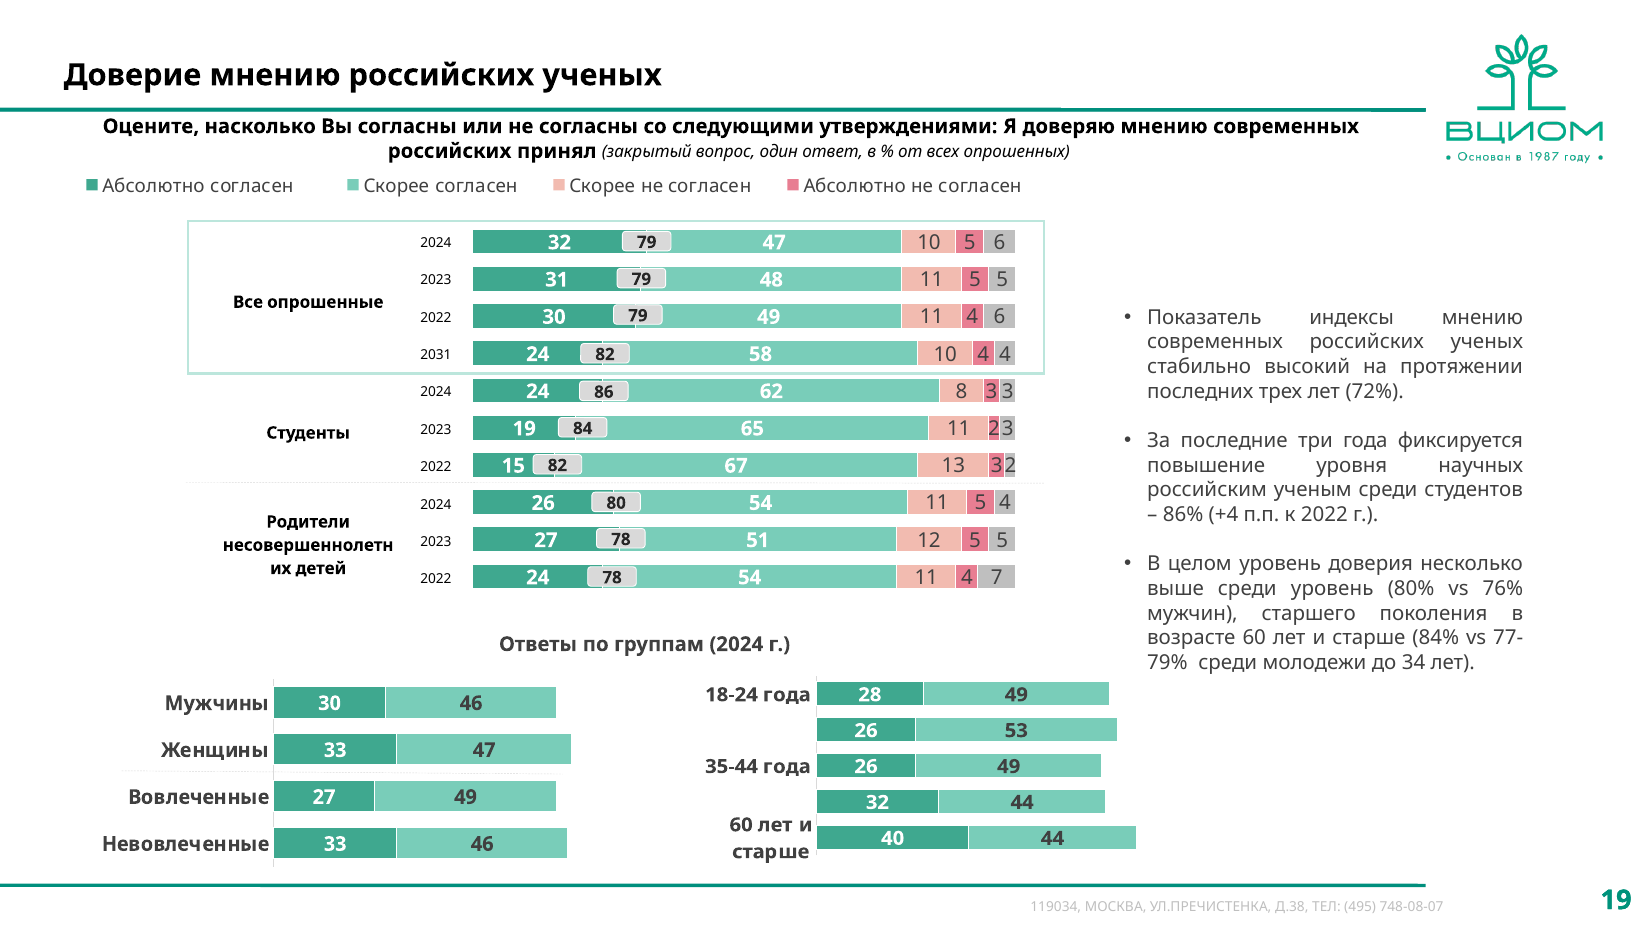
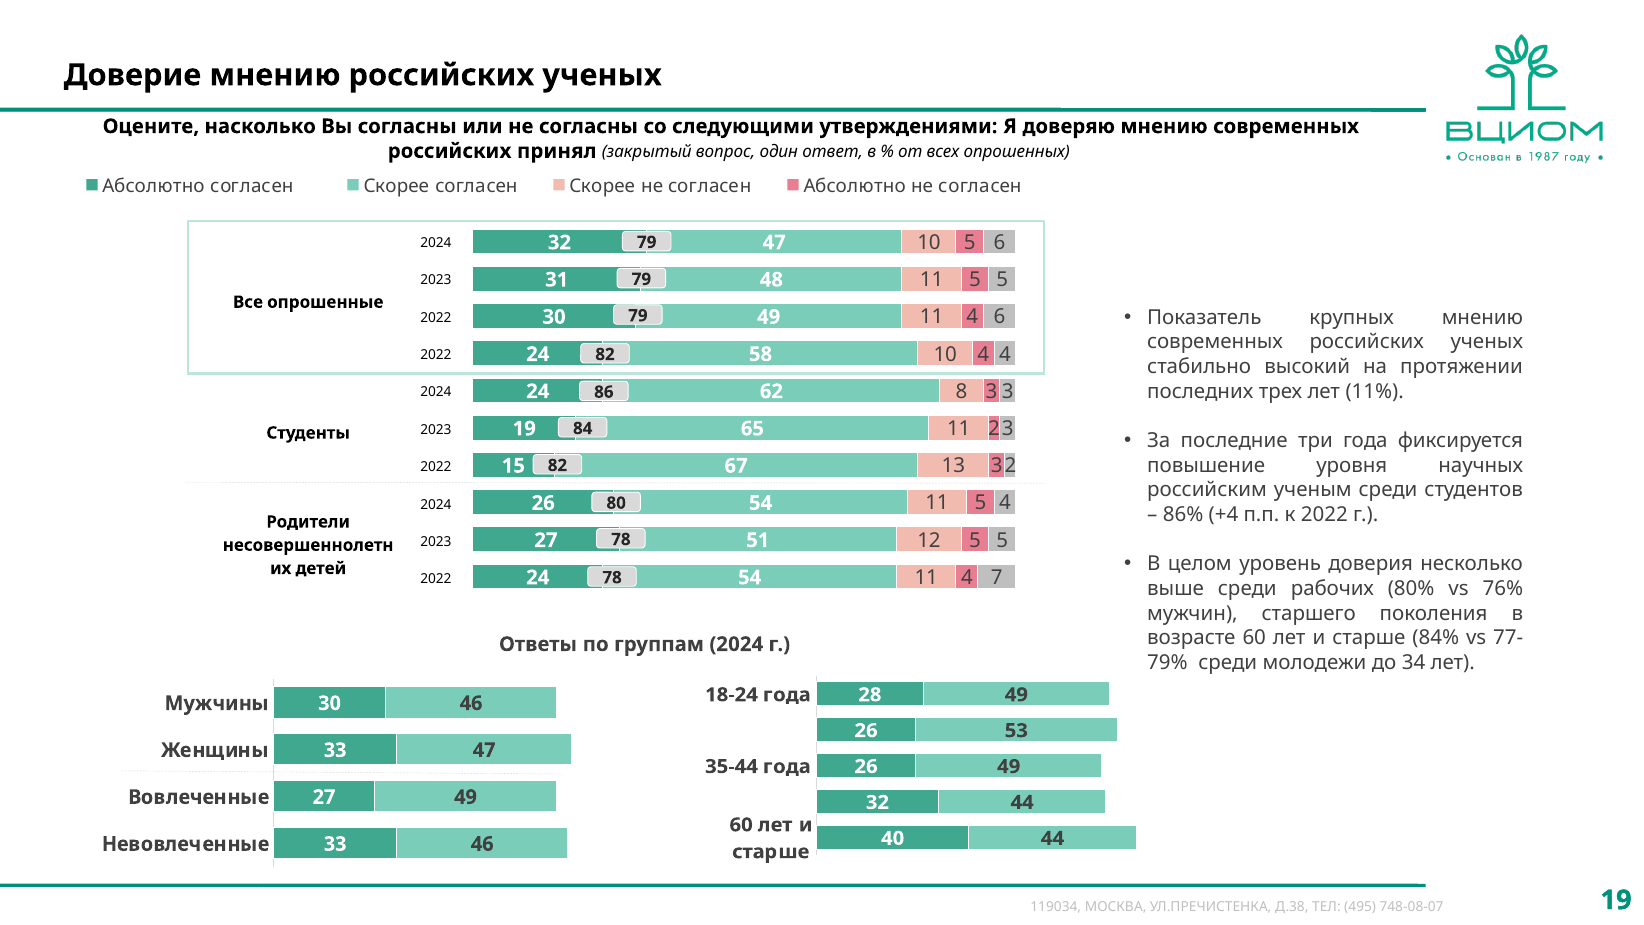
индексы: индексы -> крупных (1352, 317)
2031: 2031 -> 2022 (436, 355)
72%: 72% -> 11% (1375, 391)
среди уровень: уровень -> рабочих (1332, 589)
